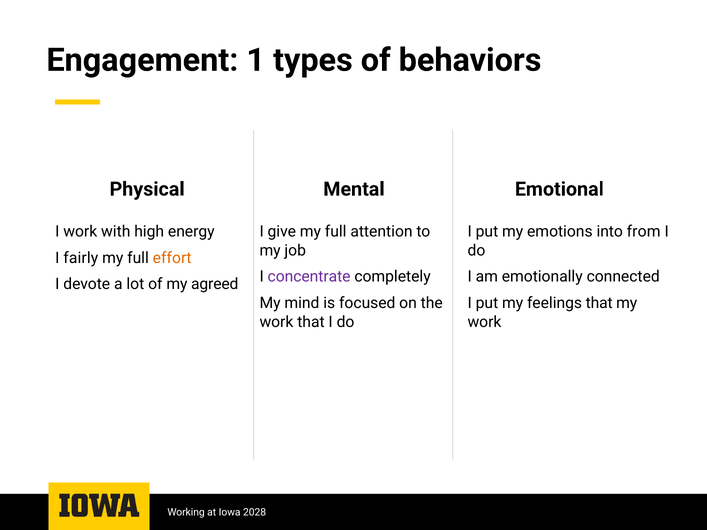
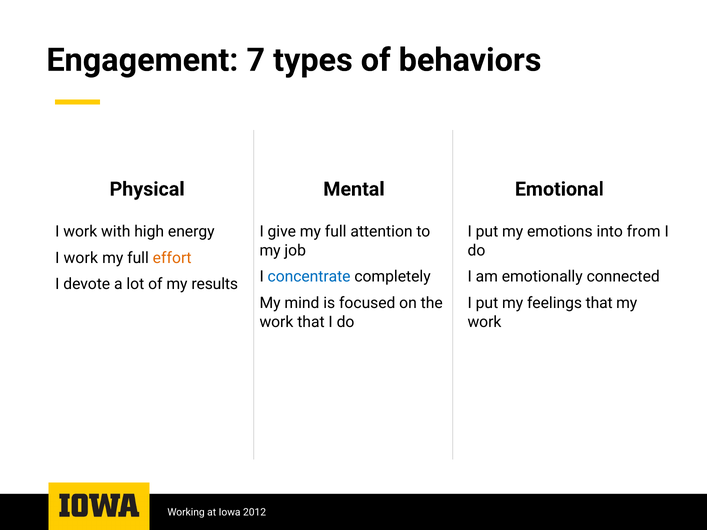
1: 1 -> 7 (256, 60)
fairly: fairly -> work (81, 258)
concentrate colour: purple -> blue (309, 277)
agreed: agreed -> results (215, 284)
2028: 2028 -> 2012 (255, 513)
